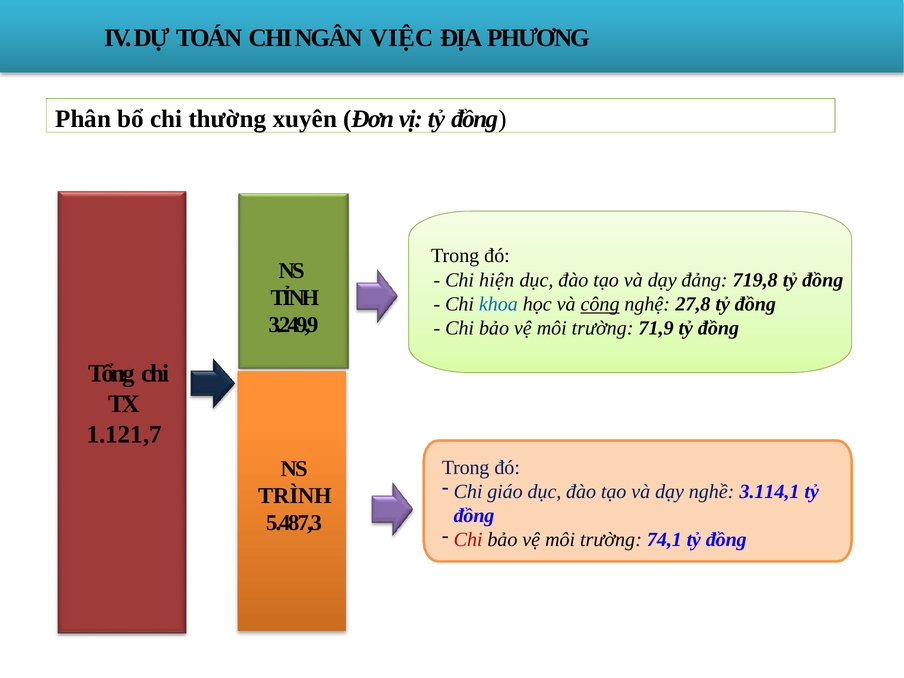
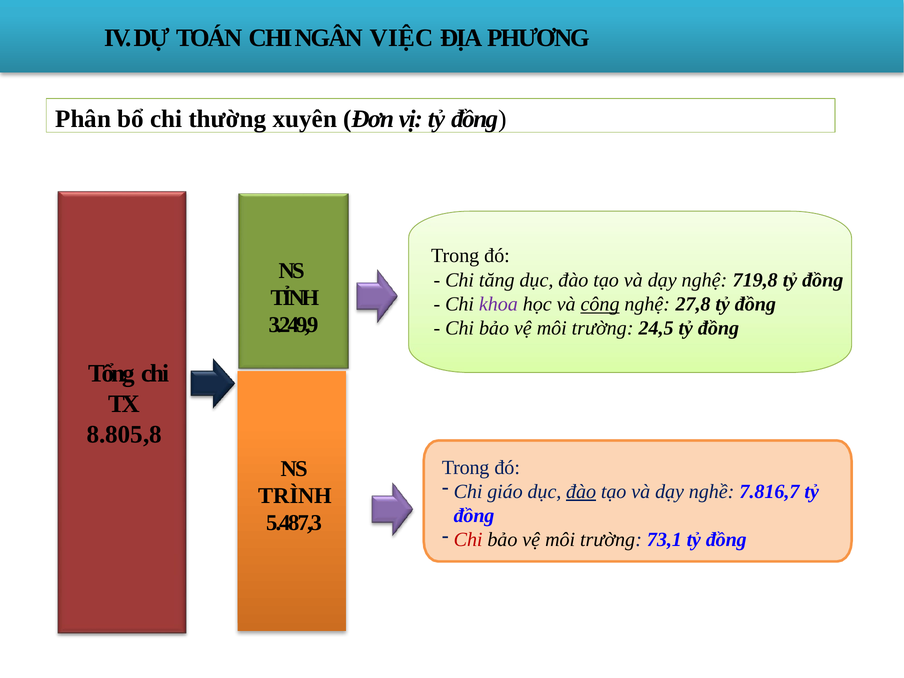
hiện: hiện -> tăng (497, 280)
dạy đảng: đảng -> nghệ (704, 280)
khoa colour: blue -> purple (498, 304)
71,9: 71,9 -> 24,5 (656, 328)
1.121,7: 1.121,7 -> 8.805,8 (124, 435)
đào underline: none -> present (581, 492)
3.114,1: 3.114,1 -> 7.816,7 (769, 492)
74,1: 74,1 -> 73,1 (664, 540)
